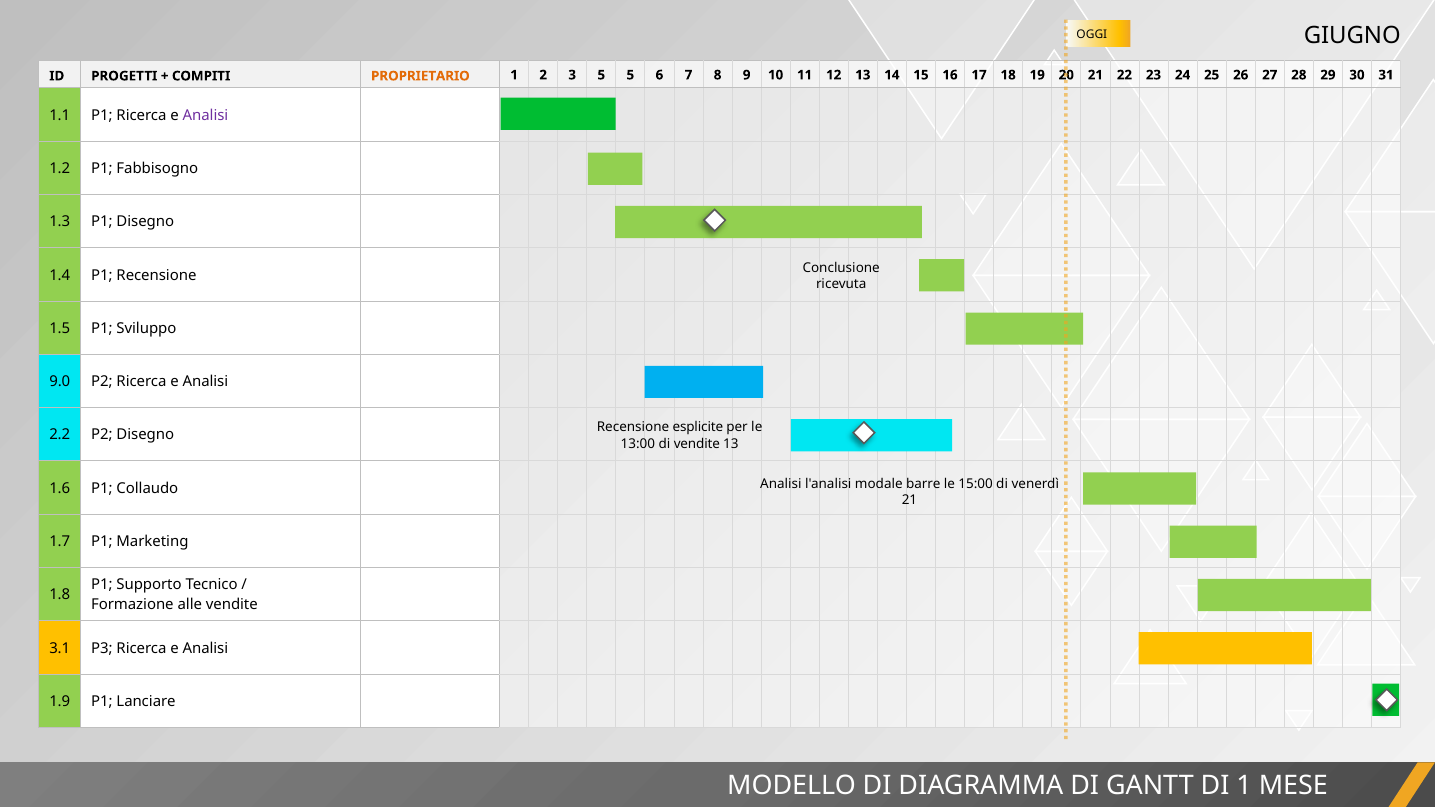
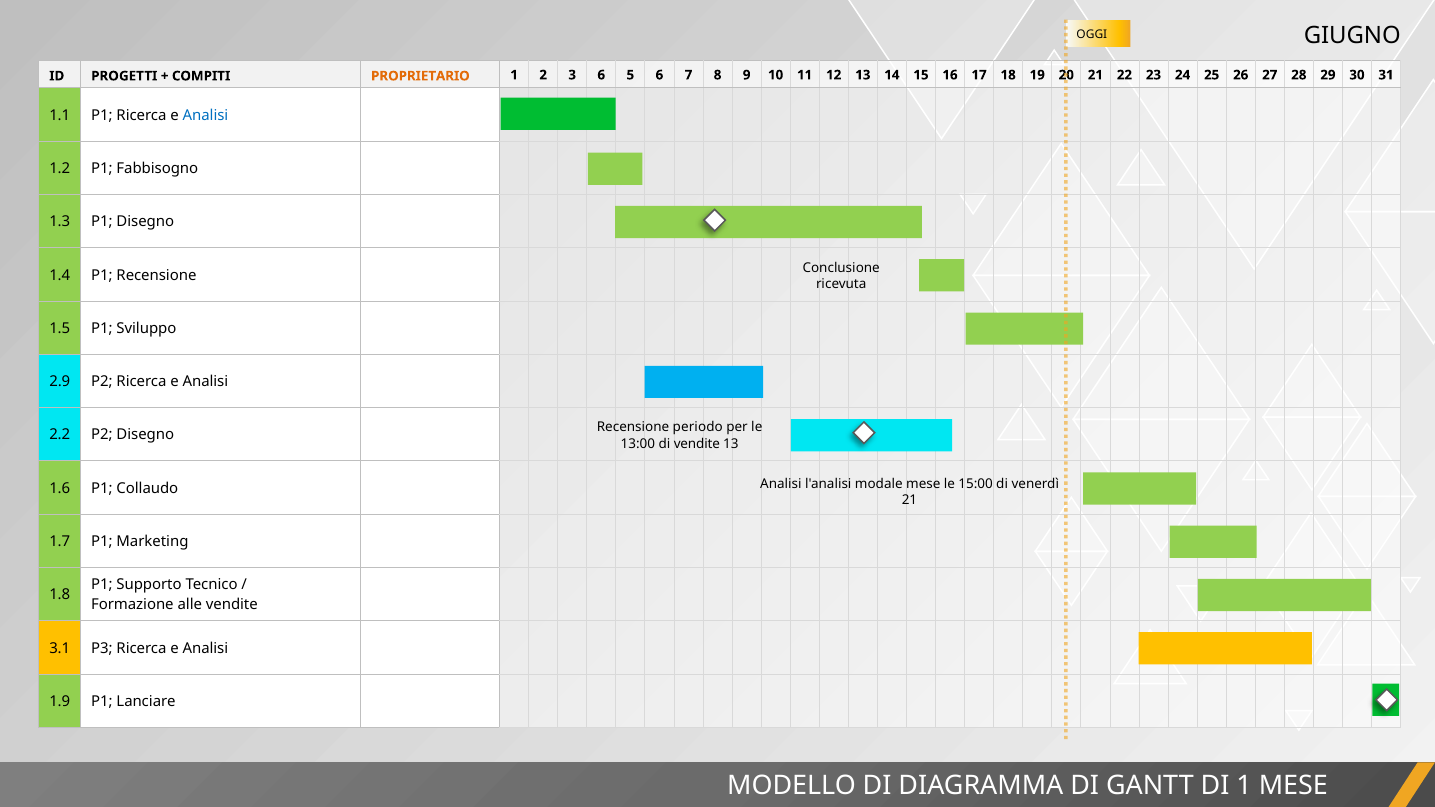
3 5: 5 -> 6 (601, 75)
Analisi colour: purple -> blue (205, 115)
9.0: 9.0 -> 2.9 (60, 382)
esplicite: esplicite -> periodo (698, 428)
modale barre: barre -> mese (923, 484)
